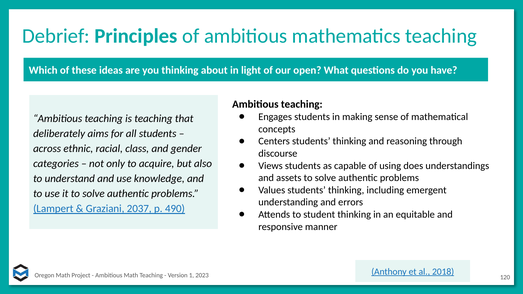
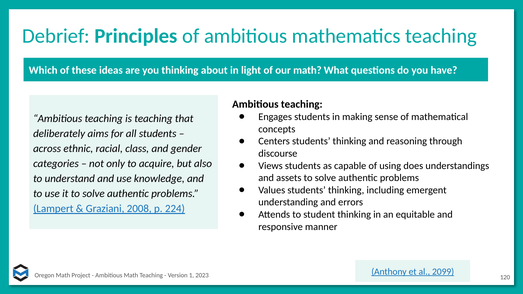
our open: open -> math (307, 70)
2037: 2037 -> 2008 (139, 209)
490: 490 -> 224 (175, 209)
2018: 2018 -> 2099 (443, 272)
